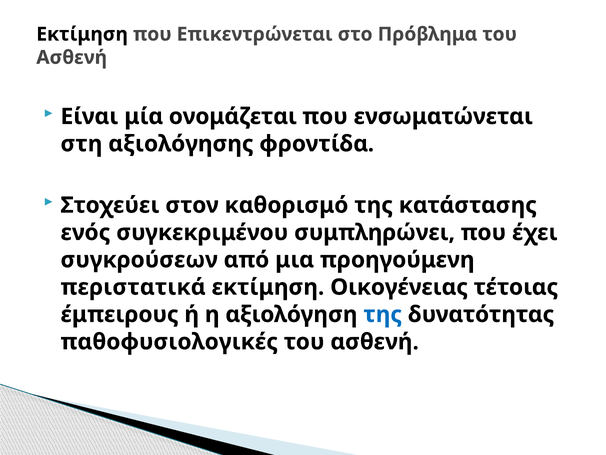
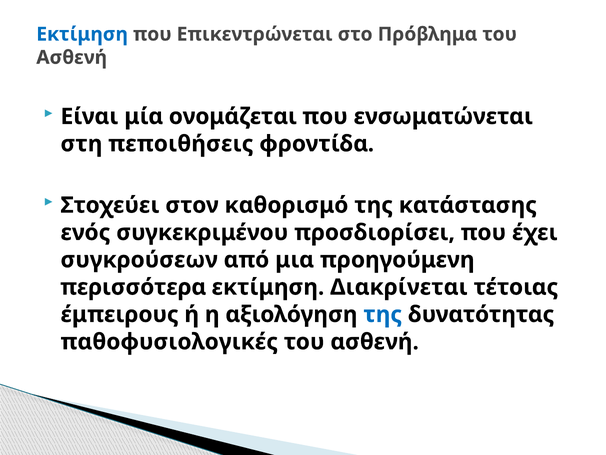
Εκτίμηση colour: black -> blue (82, 34)
αξιολόγησης: αξιολόγησης -> πεποιθήσεις (181, 144)
συμπληρώνει: συμπληρώνει -> προσδιορίσει (375, 232)
περιστατικά: περιστατικά -> περισσότερα (133, 287)
Οικογένειας: Οικογένειας -> Διακρίνεται (399, 287)
